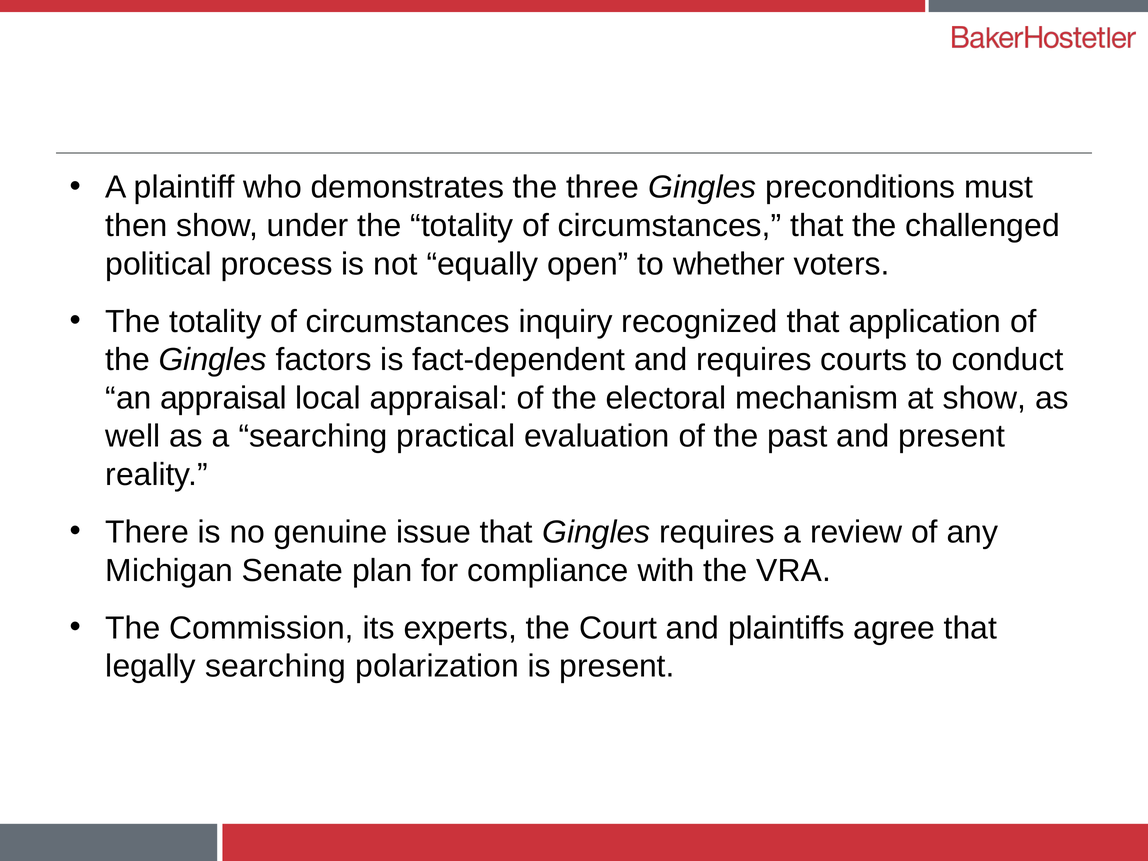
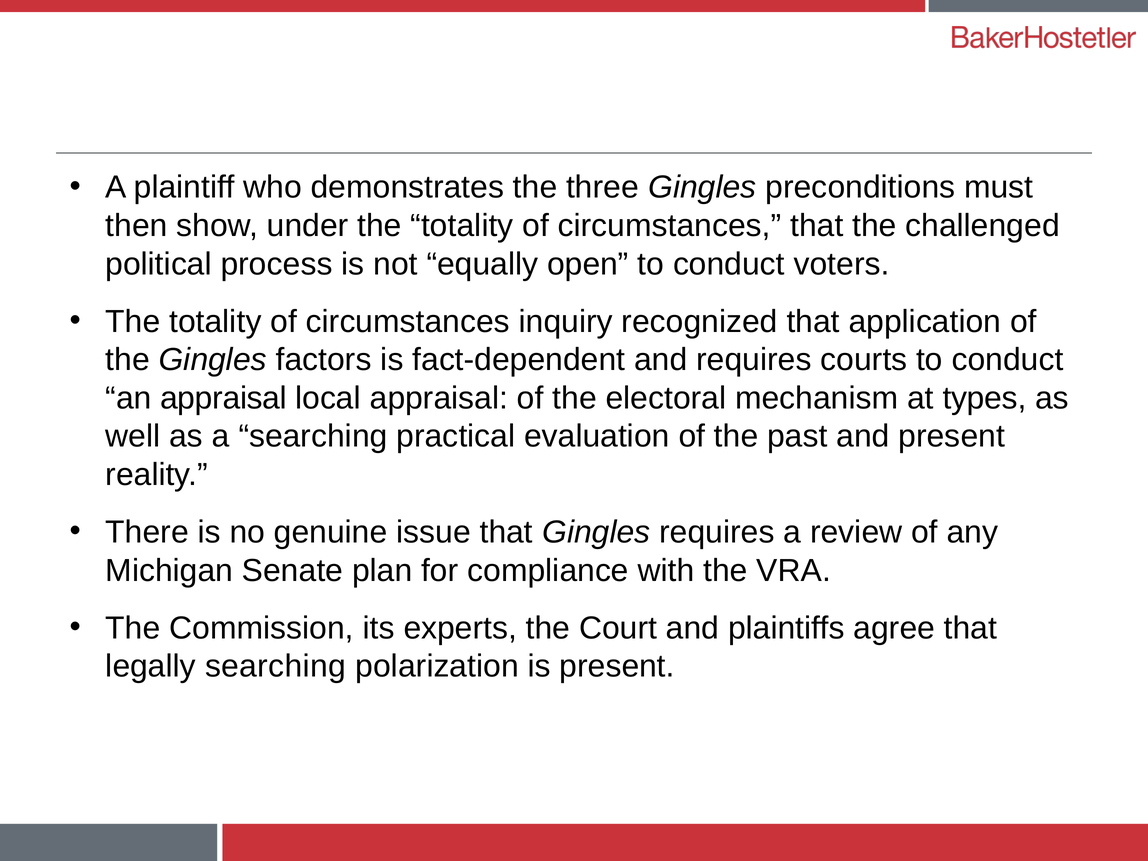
open to whether: whether -> conduct (729, 264)
at show: show -> types (985, 398)
